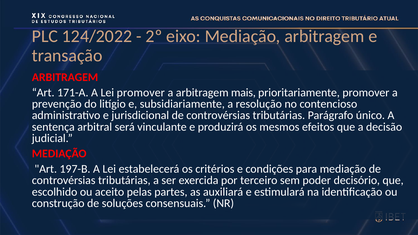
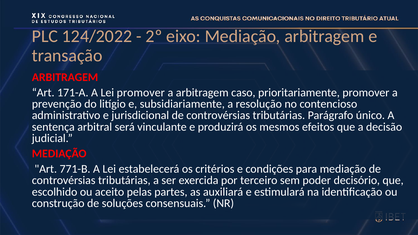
mais: mais -> caso (243, 93)
197-B: 197-B -> 771-B (75, 169)
